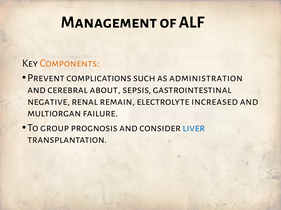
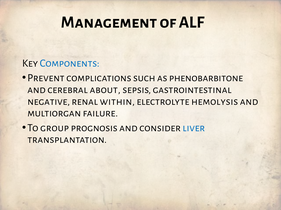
Components colour: orange -> blue (70, 63)
administration: administration -> phenobarbitone (206, 78)
remain: remain -> within (117, 102)
increased: increased -> hemolysis (215, 102)
